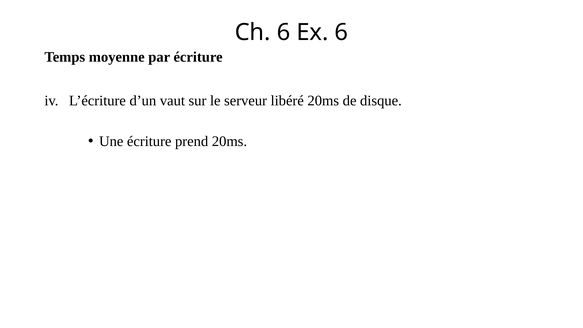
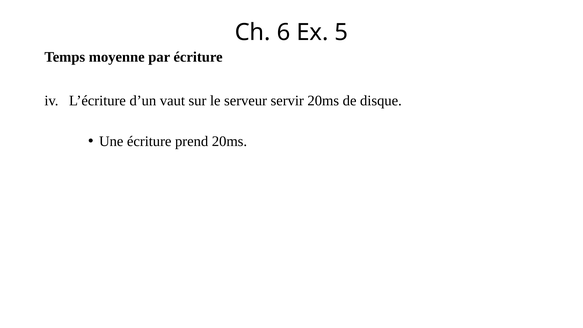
Ex 6: 6 -> 5 (341, 32)
libéré: libéré -> servir (287, 101)
